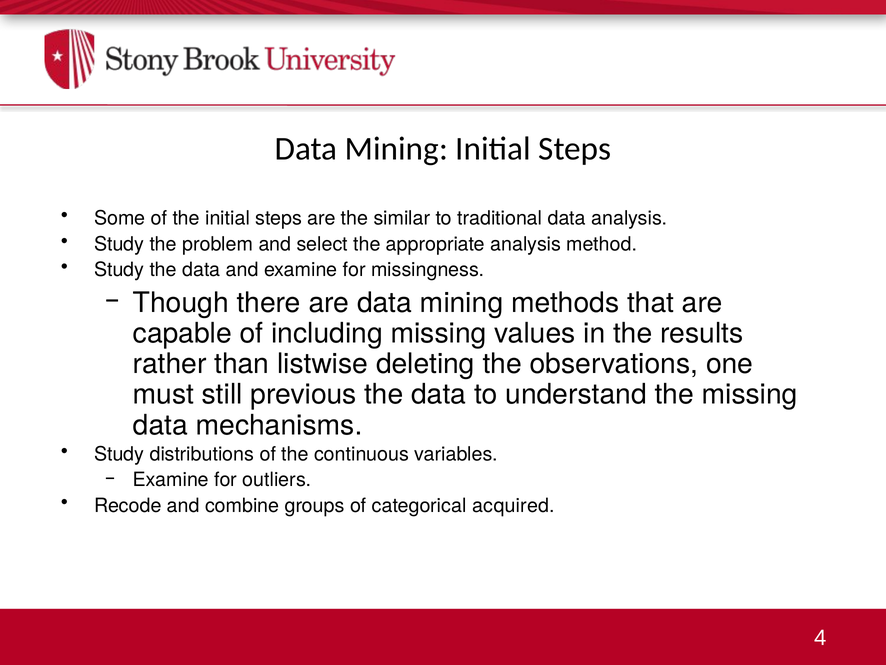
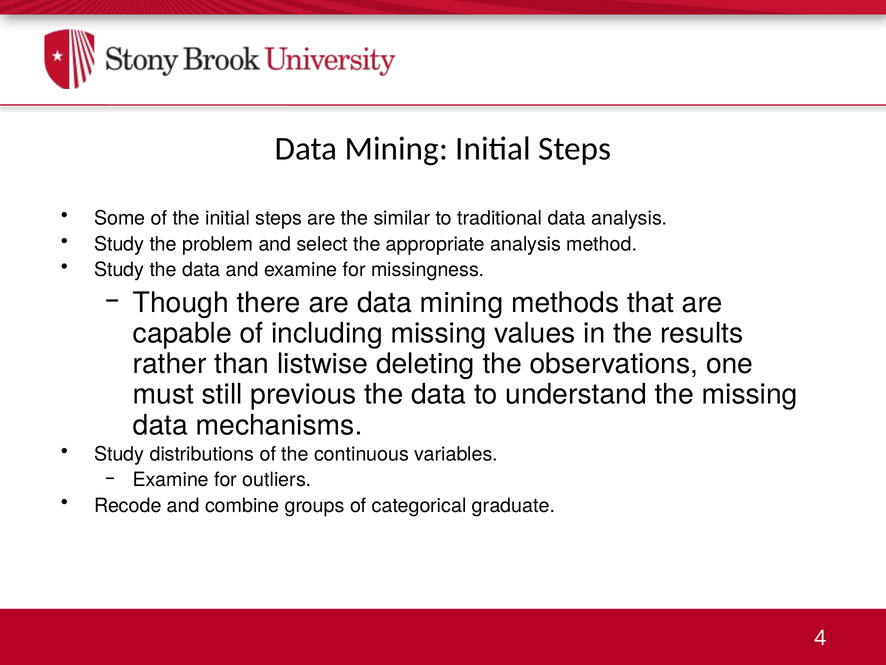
acquired: acquired -> graduate (514, 505)
